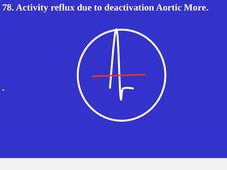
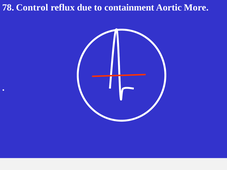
Activity: Activity -> Control (32, 7)
deactivation: deactivation -> containment (129, 7)
